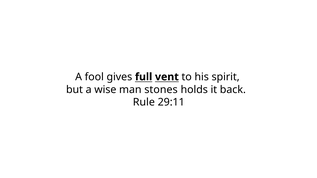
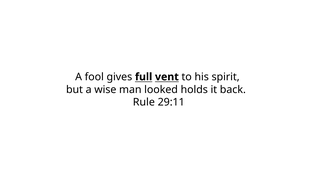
stones: stones -> looked (161, 90)
